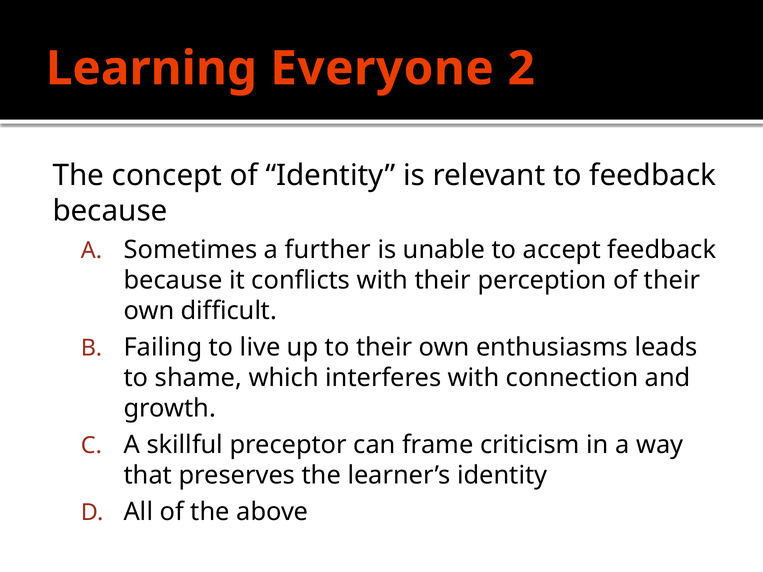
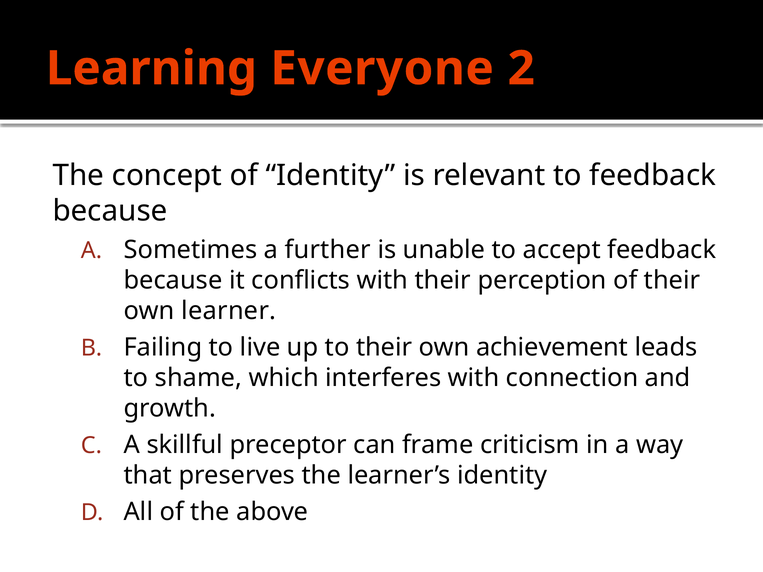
difficult: difficult -> learner (229, 311)
enthusiasms: enthusiasms -> achievement (552, 348)
